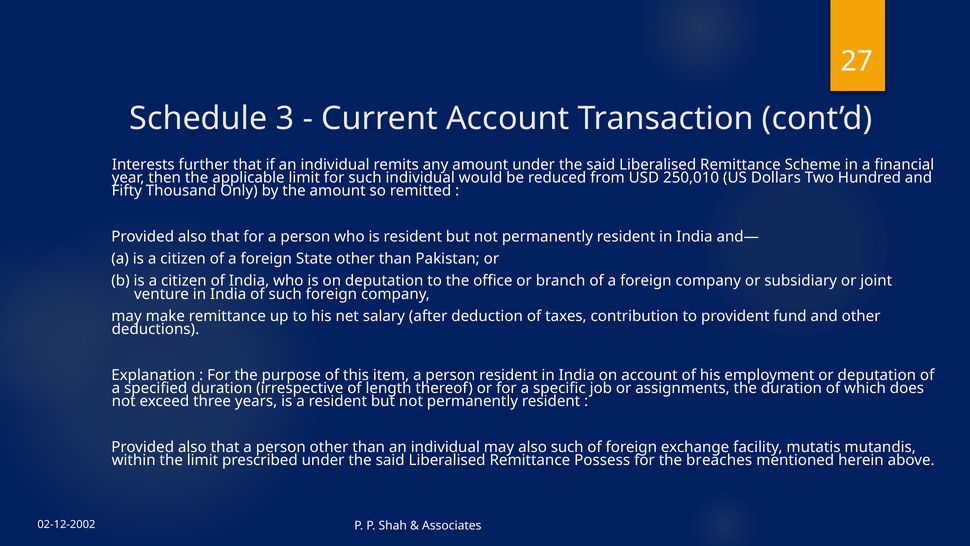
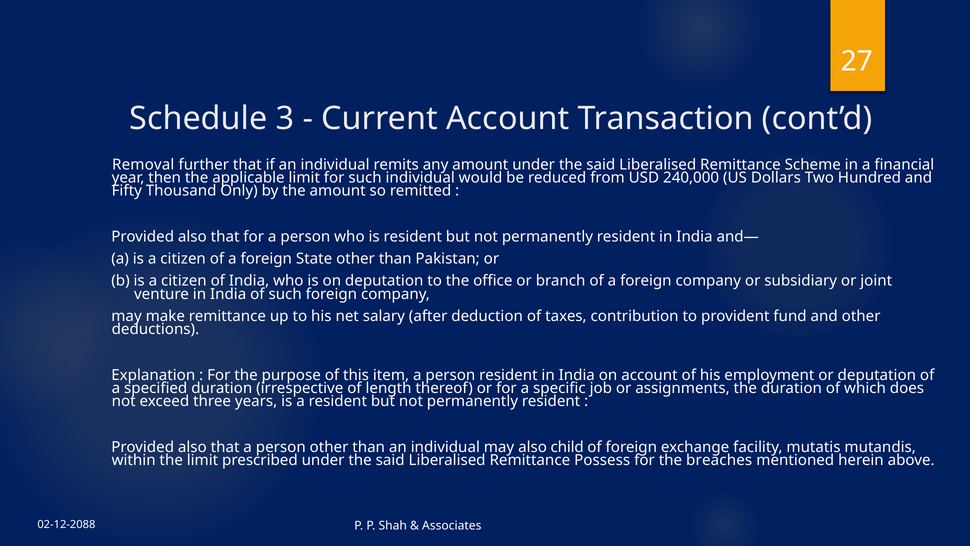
Interests: Interests -> Removal (143, 164)
250,010: 250,010 -> 240,000 (691, 178)
also such: such -> child (567, 447)
02-12-2002: 02-12-2002 -> 02-12-2088 (66, 524)
